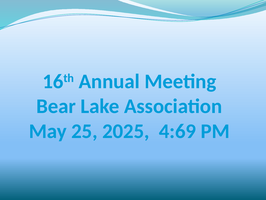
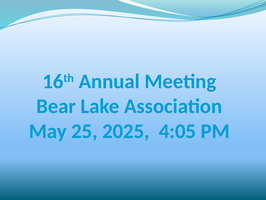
4:69: 4:69 -> 4:05 (177, 131)
